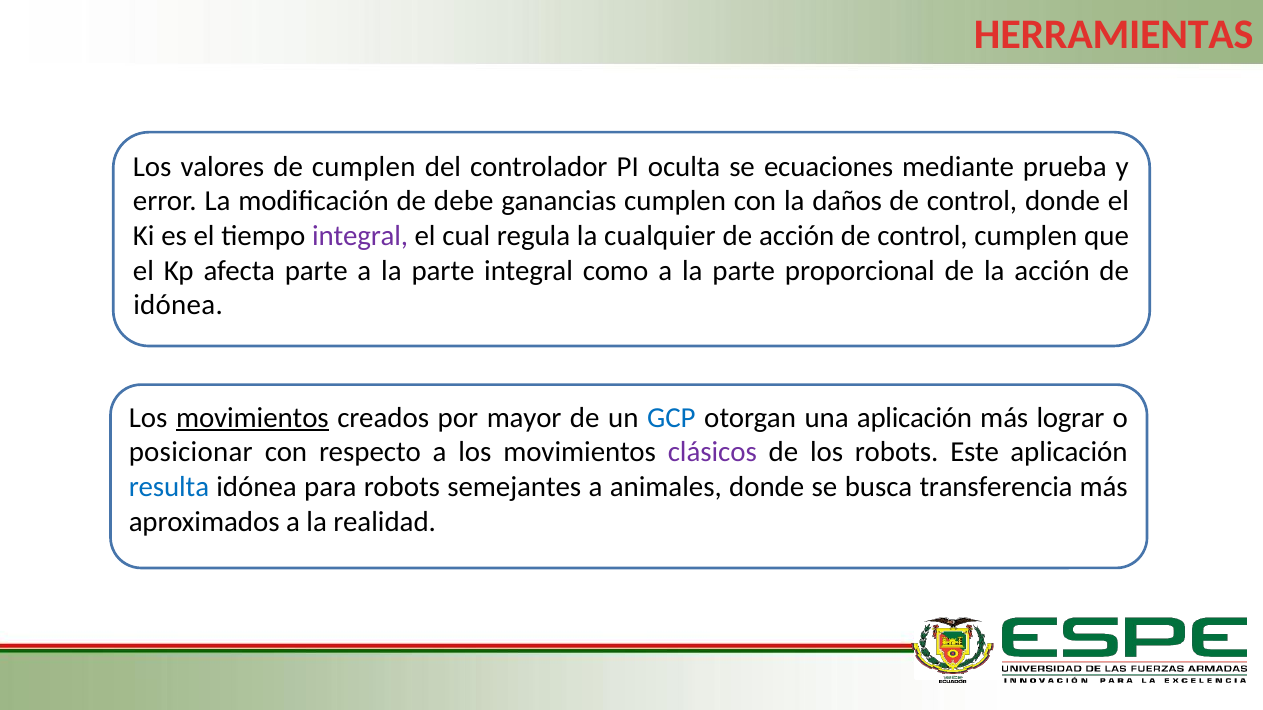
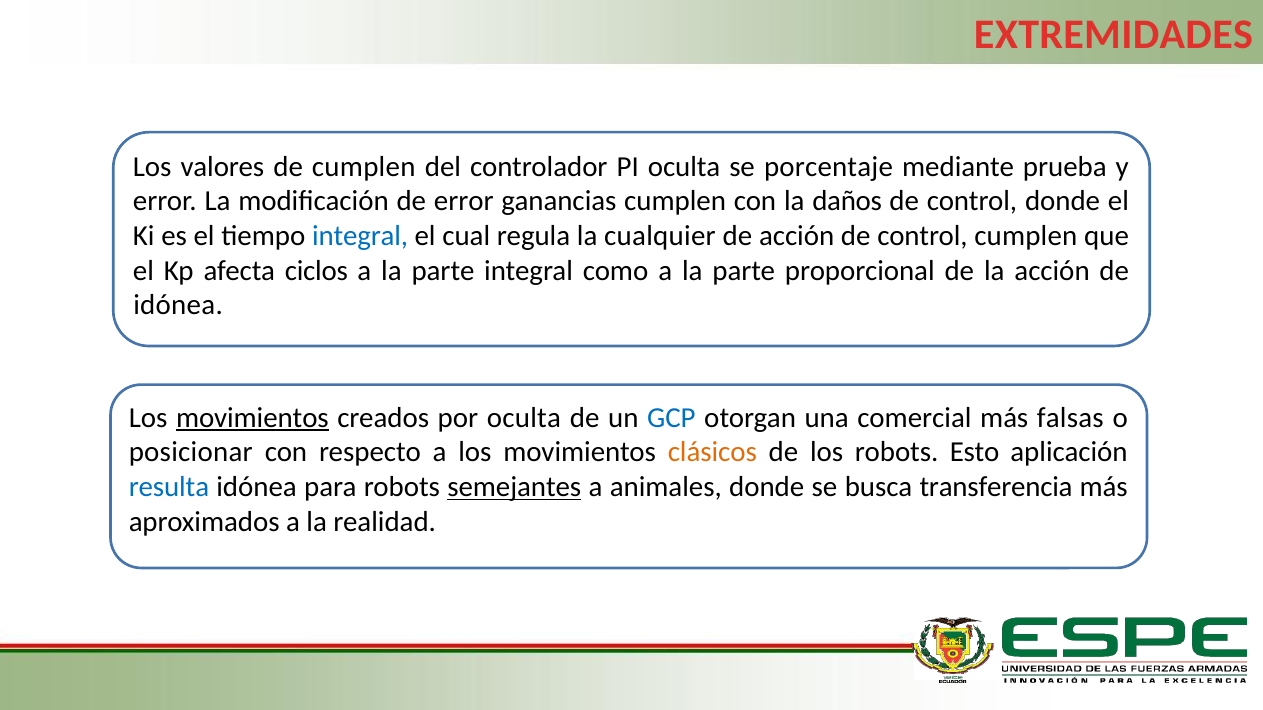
HERRAMIENTAS: HERRAMIENTAS -> EXTREMIDADES (1113, 35)
ecuaciones: ecuaciones -> porcentaje (828, 167)
de debe: debe -> error (464, 201)
integral colour: purple -> blue (360, 236)
afecta parte: parte -> ciclos (316, 271)
por mayor: mayor -> oculta (524, 418)
una aplicación: aplicación -> comercial (914, 418)
lograr: lograr -> falsas (1070, 418)
clásicos colour: purple -> orange (712, 453)
Este: Este -> Esto (975, 453)
semejantes underline: none -> present (514, 487)
